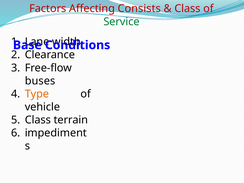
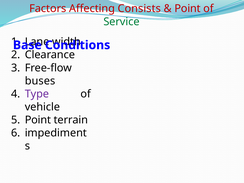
Class: Class -> Point (188, 9)
Type colour: orange -> purple (37, 94)
Class: Class -> Point (38, 120)
